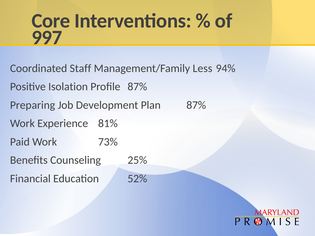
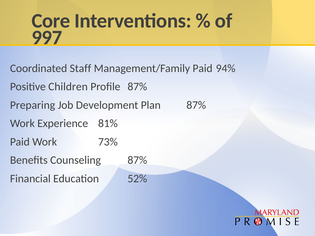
Management/Family Less: Less -> Paid (203, 68)
Isolation: Isolation -> Children (68, 87)
Counseling 25%: 25% -> 87% (137, 160)
